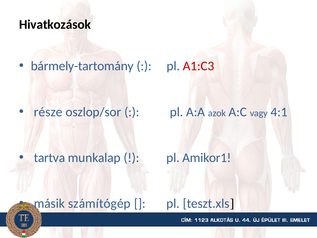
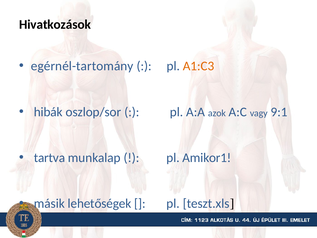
bármely-tartomány: bármely-tartomány -> egérnél-tartomány (82, 66)
A1:C3 colour: red -> orange (199, 66)
része: része -> hibák (48, 112)
4:1: 4:1 -> 9:1 (279, 112)
számítógép: számítógép -> lehetőségek (100, 203)
